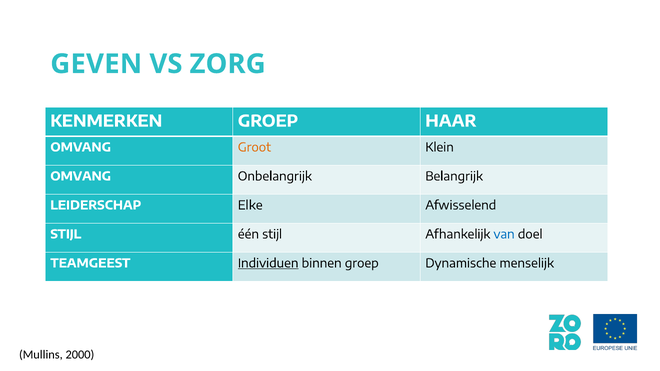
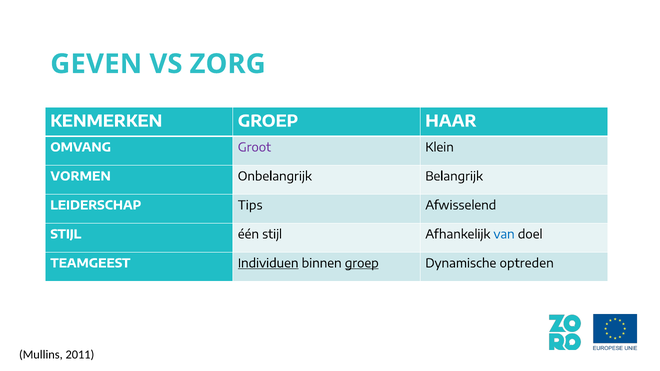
Groot colour: orange -> purple (254, 148)
OMVANG: OMVANG -> VORMEN (81, 177)
Elke: Elke -> Tips (250, 206)
groep underline: none -> present (362, 264)
menselijk: menselijk -> optreden (527, 264)
2000: 2000 -> 2011 (80, 355)
